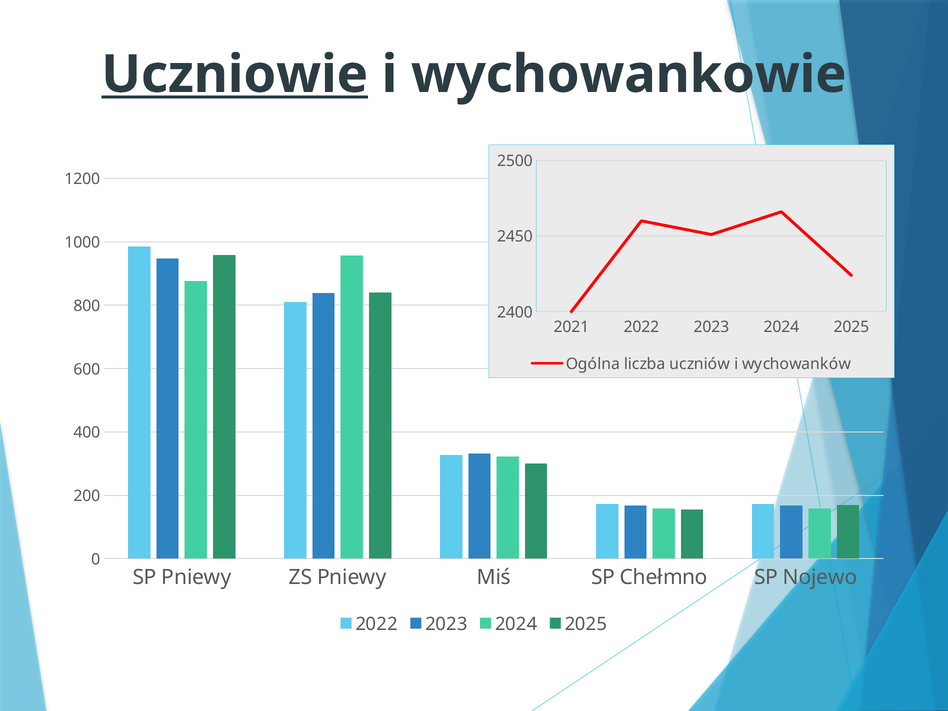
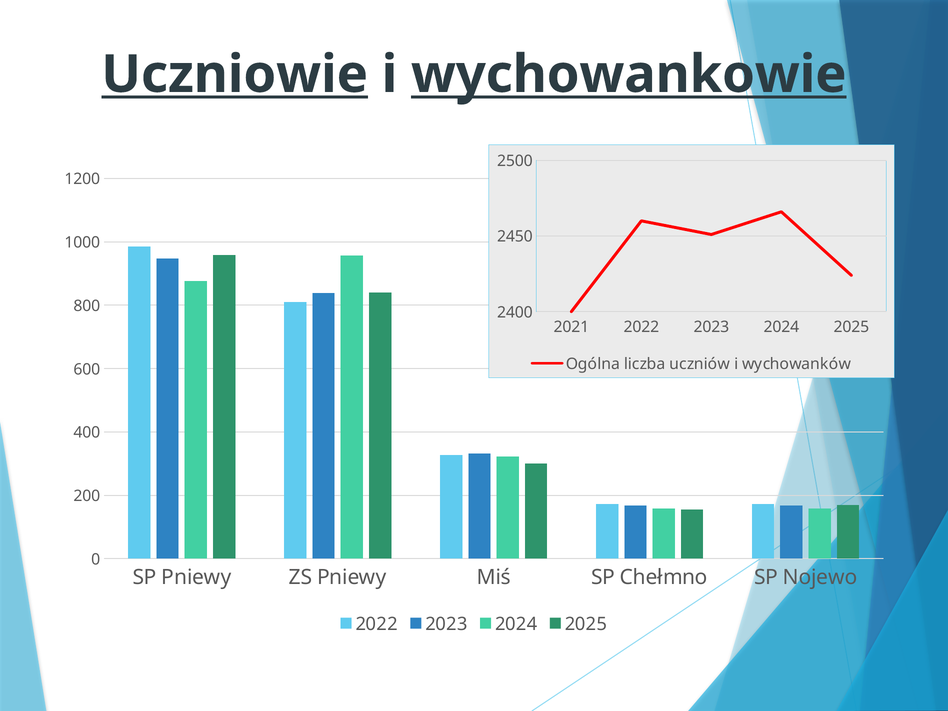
wychowankowie underline: none -> present (629, 75)
